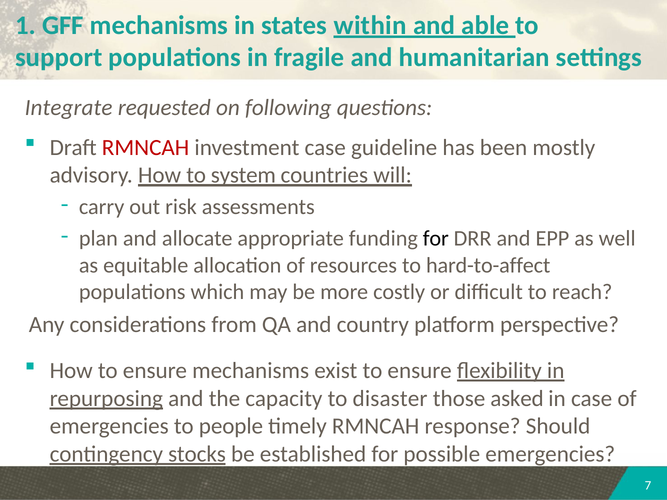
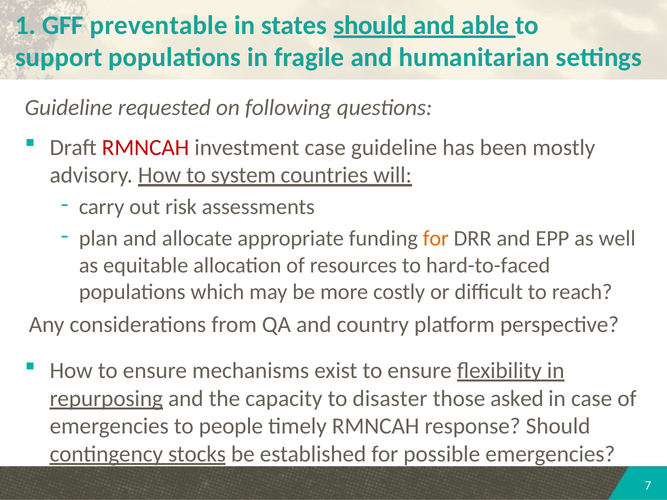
GFF mechanisms: mechanisms -> preventable (159, 25)
states within: within -> should (370, 25)
Integrate: Integrate -> Guideline (69, 108)
for colour: black -> orange (436, 239)
hard-to-affect: hard-to-affect -> hard-to-faced (488, 265)
